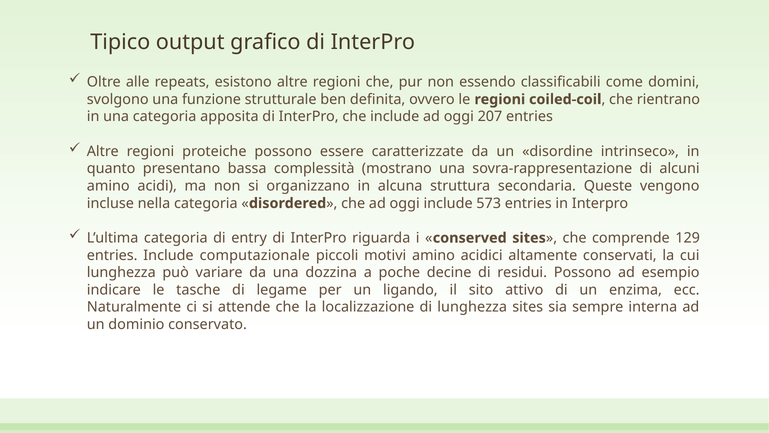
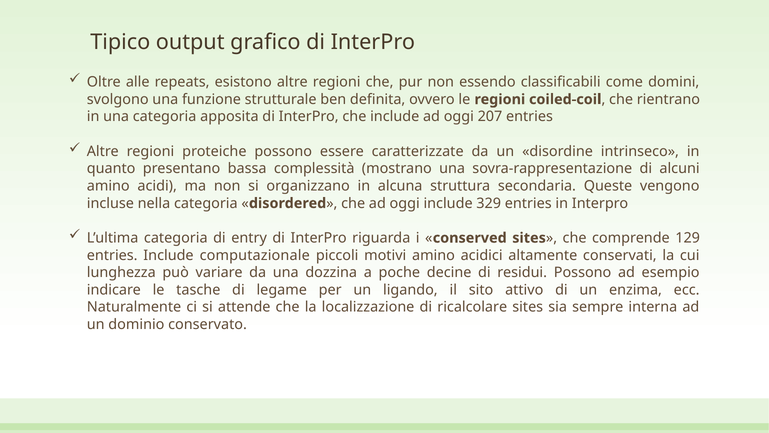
573: 573 -> 329 (489, 203)
di lunghezza: lunghezza -> ricalcolare (472, 307)
